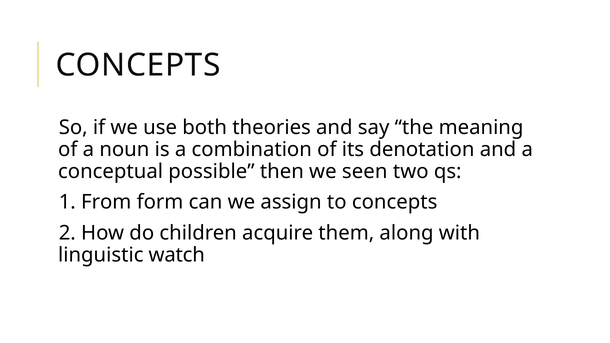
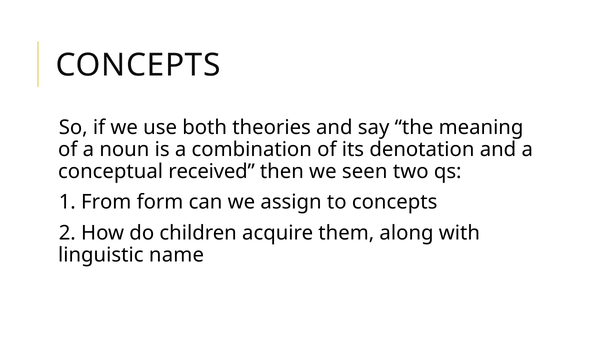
possible: possible -> received (212, 171)
watch: watch -> name (177, 255)
